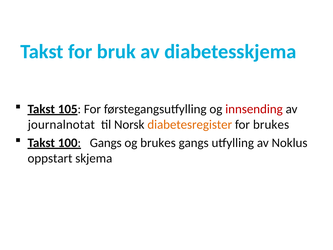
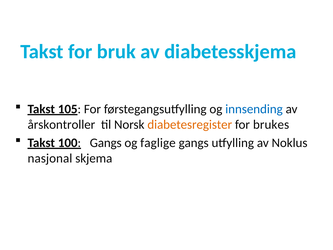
innsending colour: red -> blue (254, 109)
journalnotat: journalnotat -> årskontroller (61, 124)
og brukes: brukes -> faglige (158, 143)
oppstart: oppstart -> nasjonal (50, 158)
